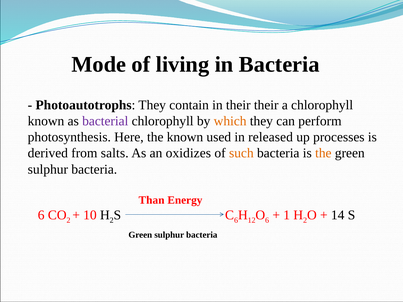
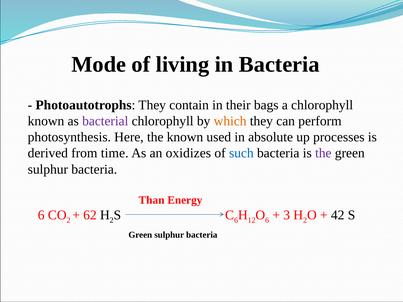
their their: their -> bags (266, 105)
released: released -> absolute (271, 137)
salts: salts -> time (115, 153)
such colour: orange -> blue (241, 153)
the colour: orange -> purple (323, 153)
10: 10 -> 62 (90, 215)
1: 1 -> 3 (287, 215)
14: 14 -> 42 (338, 215)
